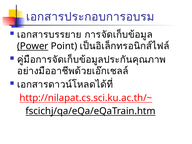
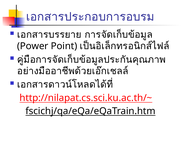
Power underline: present -> none (33, 46)
